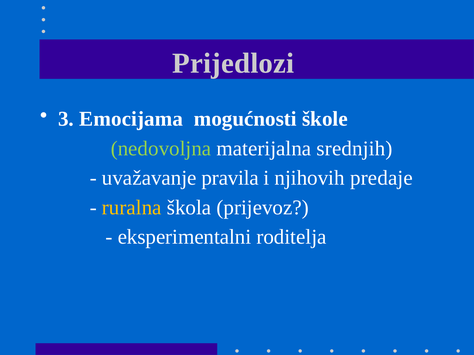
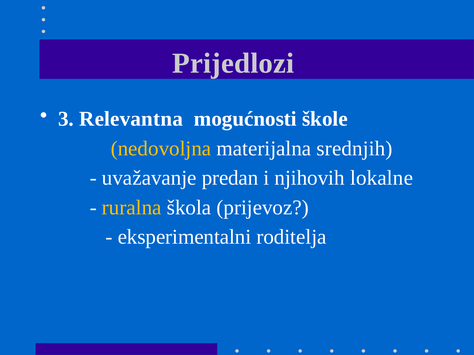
Emocijama: Emocijama -> Relevantna (131, 119)
nedovoljna colour: light green -> yellow (161, 149)
pravila: pravila -> predan (230, 178)
predaje: predaje -> lokalne (382, 178)
